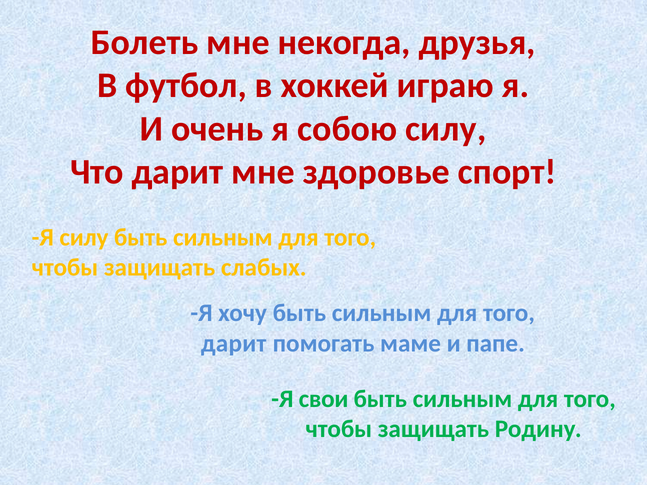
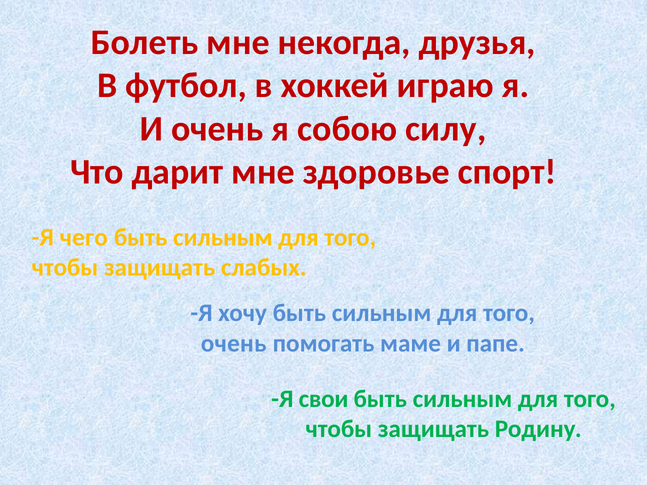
Я силу: силу -> чего (84, 237)
дарит: дарит -> очень (234, 343)
